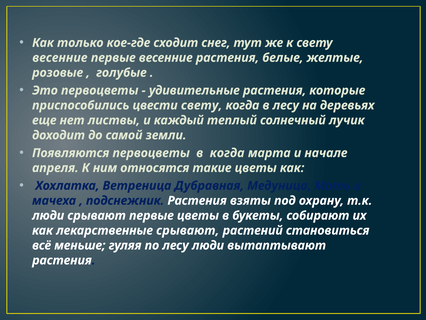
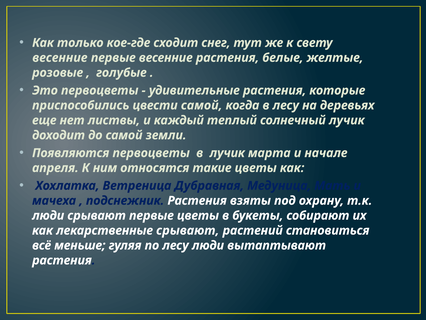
цвести свету: свету -> самой (202, 105)
в когда: когда -> лучик (227, 153)
